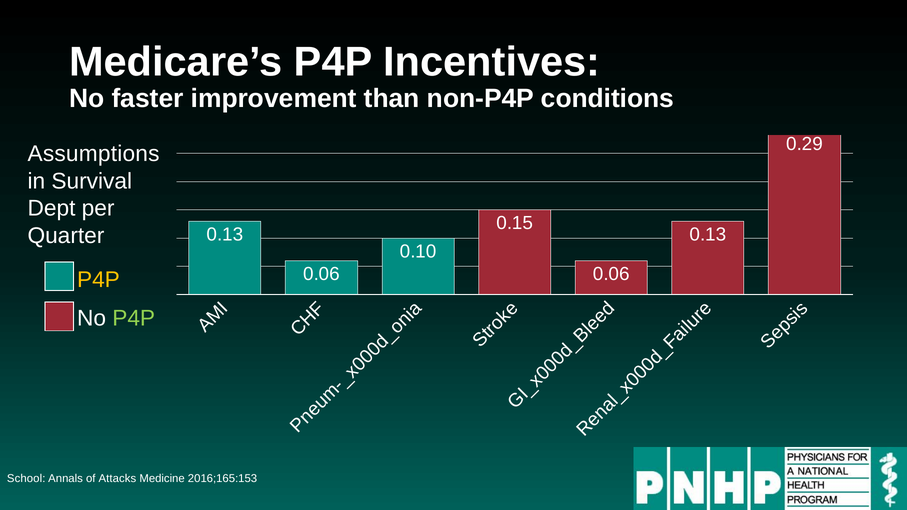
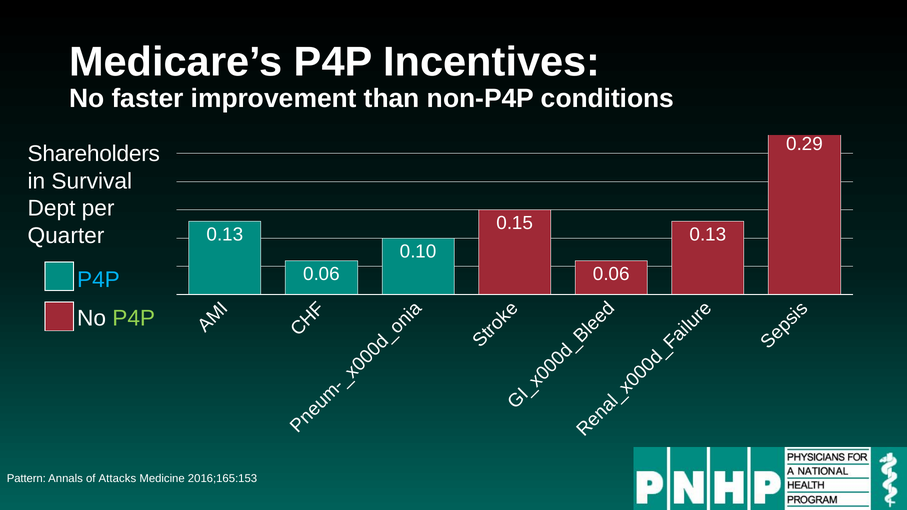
Assumptions: Assumptions -> Shareholders (94, 154)
P4P colour: yellow -> light blue (98, 280)
School: School -> Pattern (26, 479)
